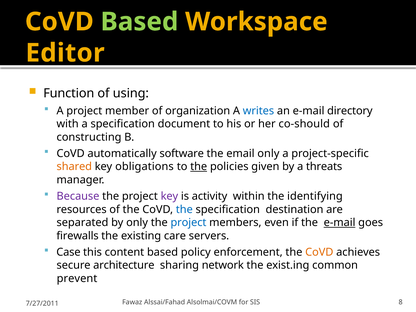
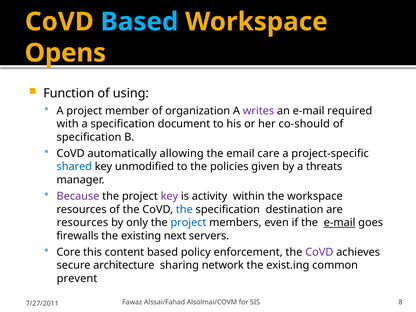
Based colour: light green -> light blue (139, 22)
Editor: Editor -> Opens (65, 53)
writes colour: blue -> purple (258, 111)
directory: directory -> required (350, 111)
constructing: constructing -> specification (89, 137)
software: software -> allowing (182, 154)
email only: only -> care (268, 154)
shared colour: orange -> blue (74, 167)
obligations: obligations -> unmodified (145, 167)
the underline: present -> none (199, 167)
the identifying: identifying -> workspace (315, 196)
separated: separated -> resources (82, 223)
care: care -> next (175, 236)
Case: Case -> Core (68, 252)
CoVD colour: orange -> purple (319, 252)
